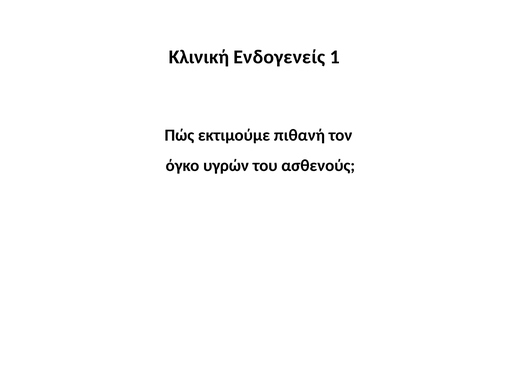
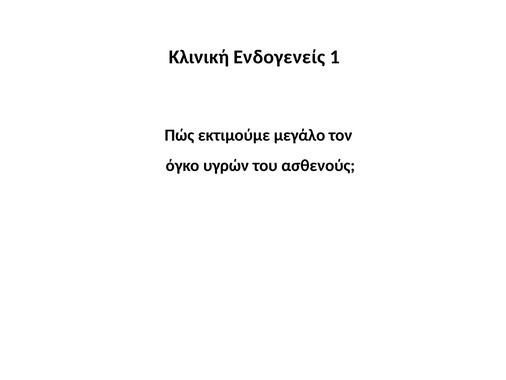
πιθανή: πιθανή -> μεγάλο (300, 135)
